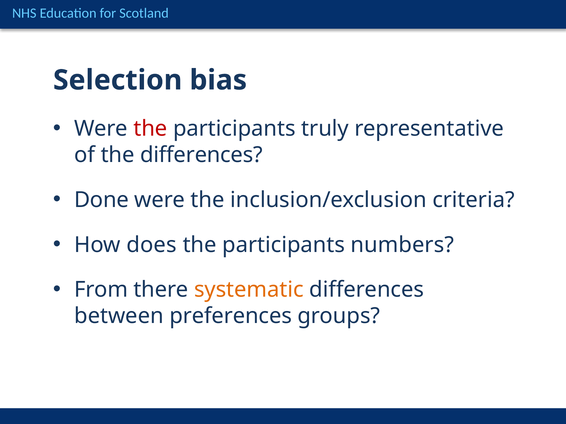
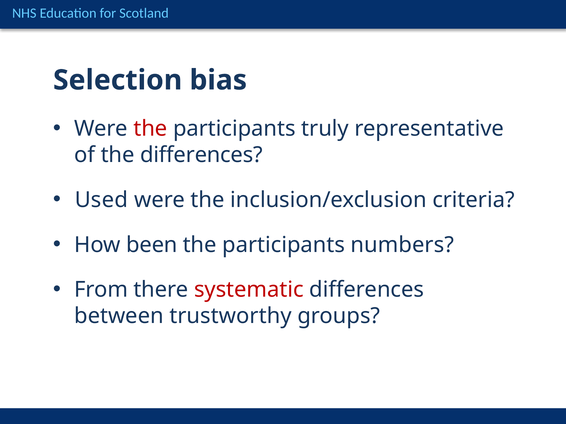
Done: Done -> Used (101, 200)
does: does -> been (152, 245)
systematic colour: orange -> red (249, 290)
preferences: preferences -> trustworthy (231, 316)
